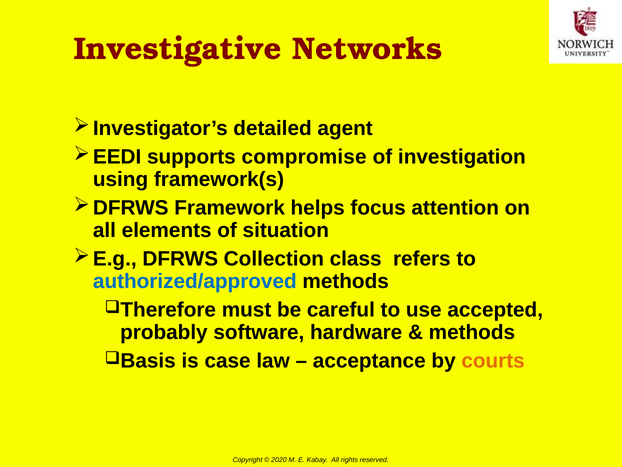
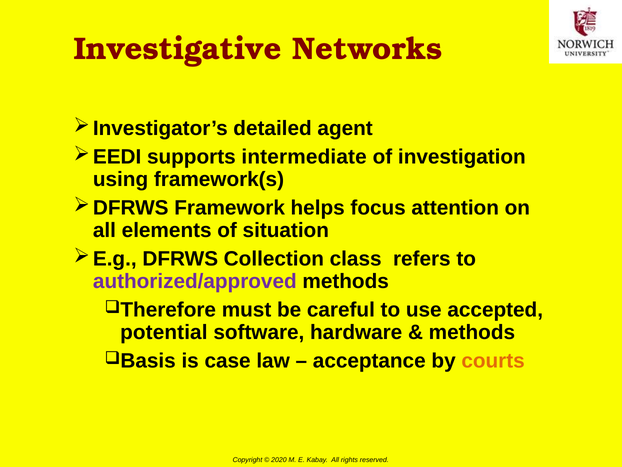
compromise: compromise -> intermediate (304, 157)
authorized/approved colour: blue -> purple (195, 281)
probably: probably -> potential (164, 332)
